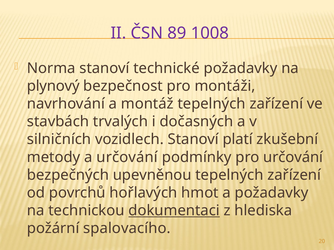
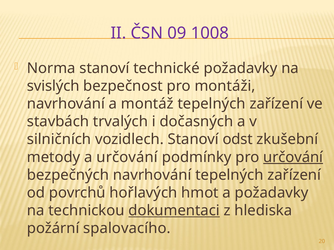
89: 89 -> 09 (177, 33)
plynový: plynový -> svislých (53, 86)
platí: platí -> odst (238, 140)
určování underline: none -> present (293, 157)
bezpečných upevněnou: upevněnou -> navrhování (152, 175)
